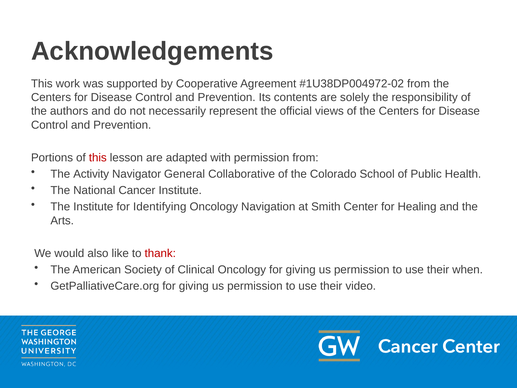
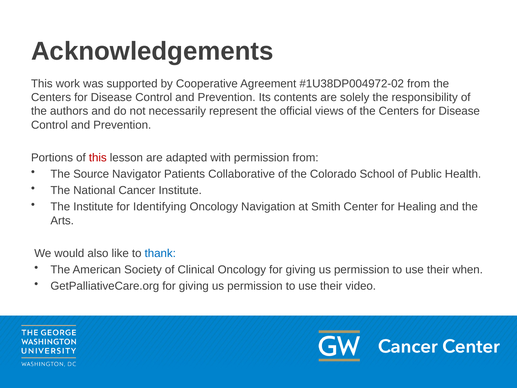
Activity: Activity -> Source (91, 174)
General: General -> Patients (185, 174)
thank colour: red -> blue (160, 253)
